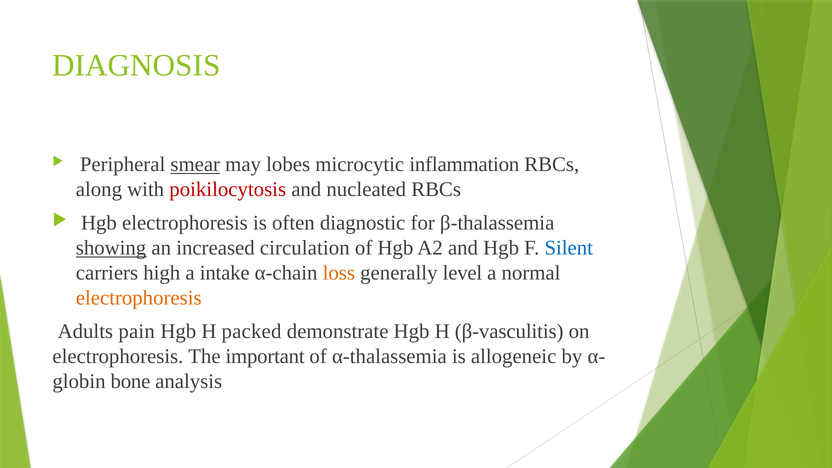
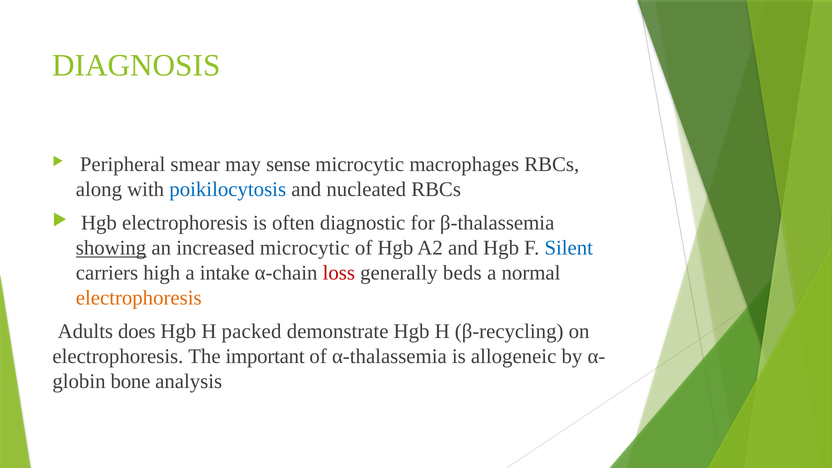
smear underline: present -> none (195, 165)
lobes: lobes -> sense (288, 165)
inflammation: inflammation -> macrophages (464, 165)
poikilocytosis colour: red -> blue (228, 189)
increased circulation: circulation -> microcytic (305, 248)
loss colour: orange -> red (339, 273)
level: level -> beds (462, 273)
pain: pain -> does (137, 332)
β-vasculitis: β-vasculitis -> β-recycling (509, 332)
